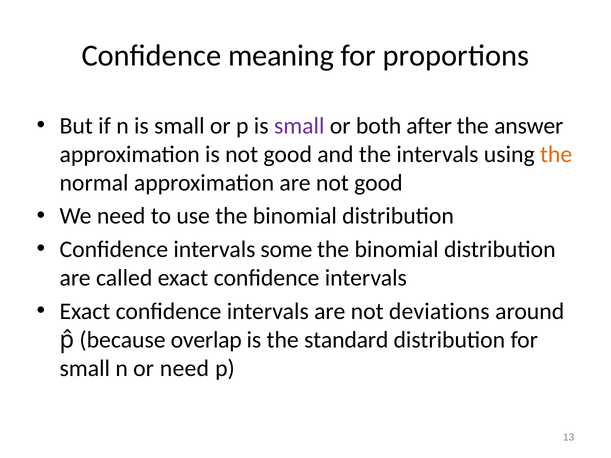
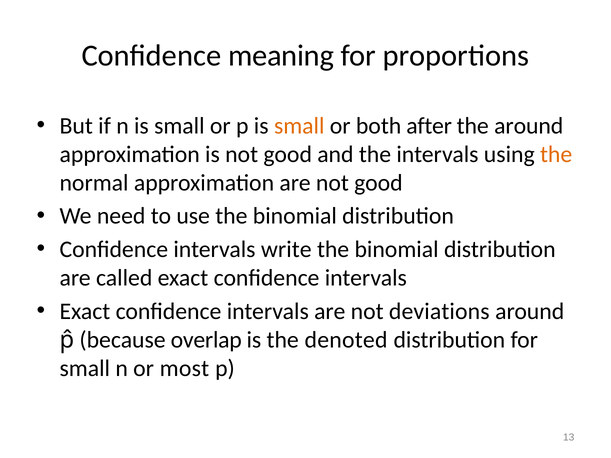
small colour: purple -> orange (299, 126)
the answer: answer -> around (529, 126)
some: some -> write (286, 250)
standard: standard -> denoted (346, 340)
or need: need -> most (184, 368)
